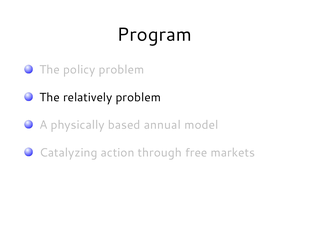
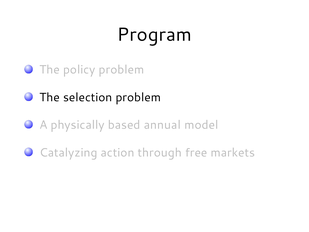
relatively: relatively -> selection (88, 97)
